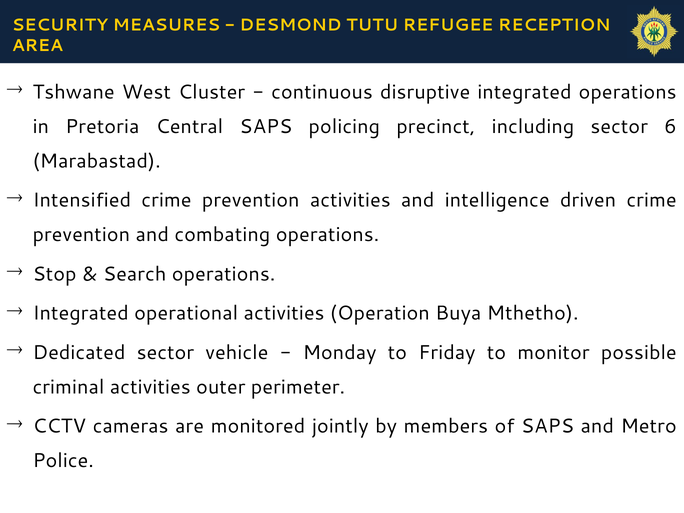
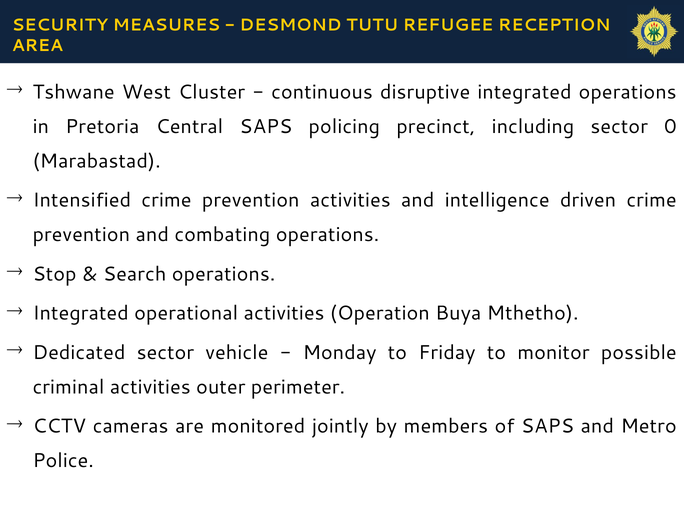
6: 6 -> 0 (670, 127)
